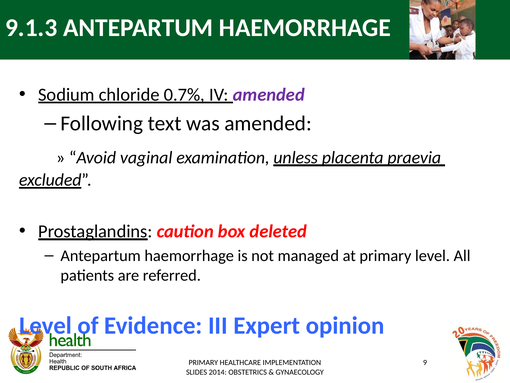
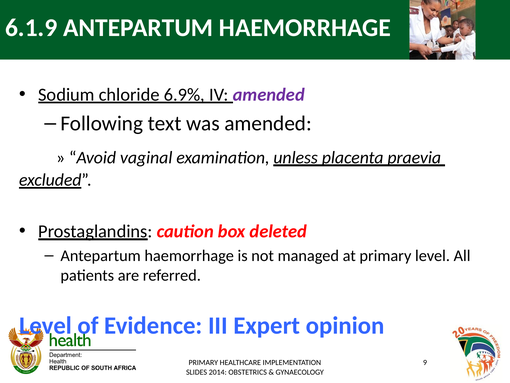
9.1.3: 9.1.3 -> 6.1.9 (31, 28)
0.7%: 0.7% -> 6.9% (184, 95)
